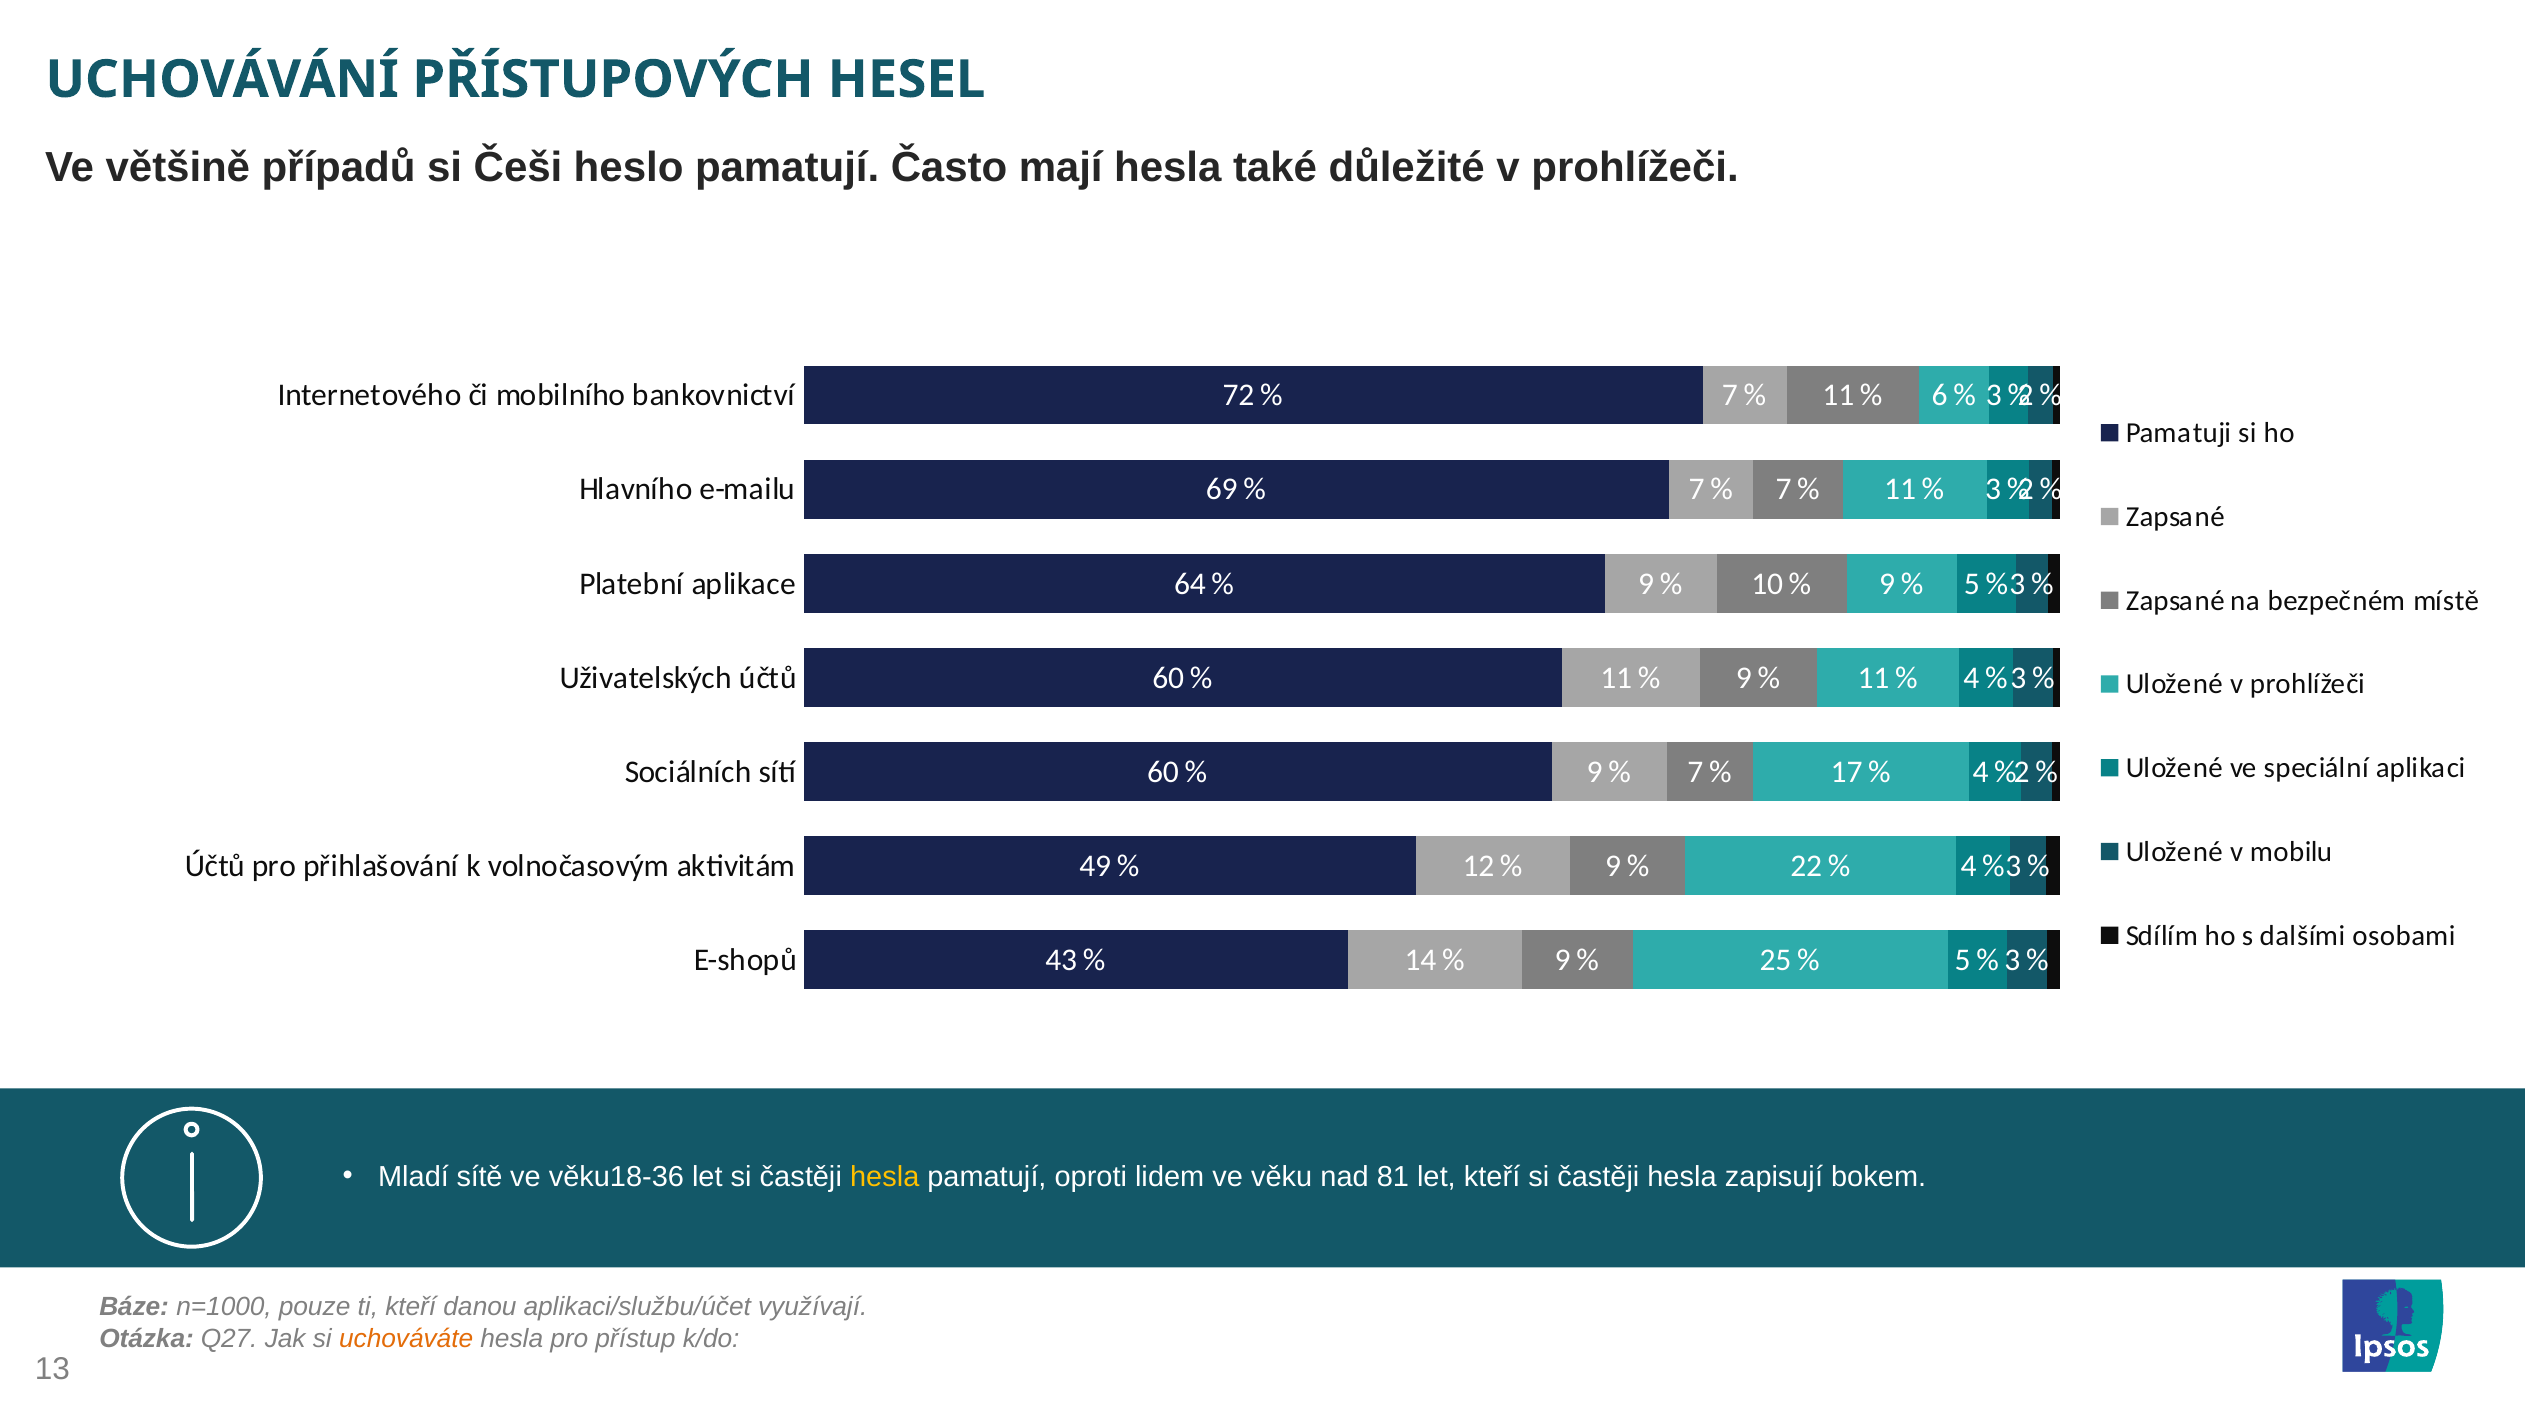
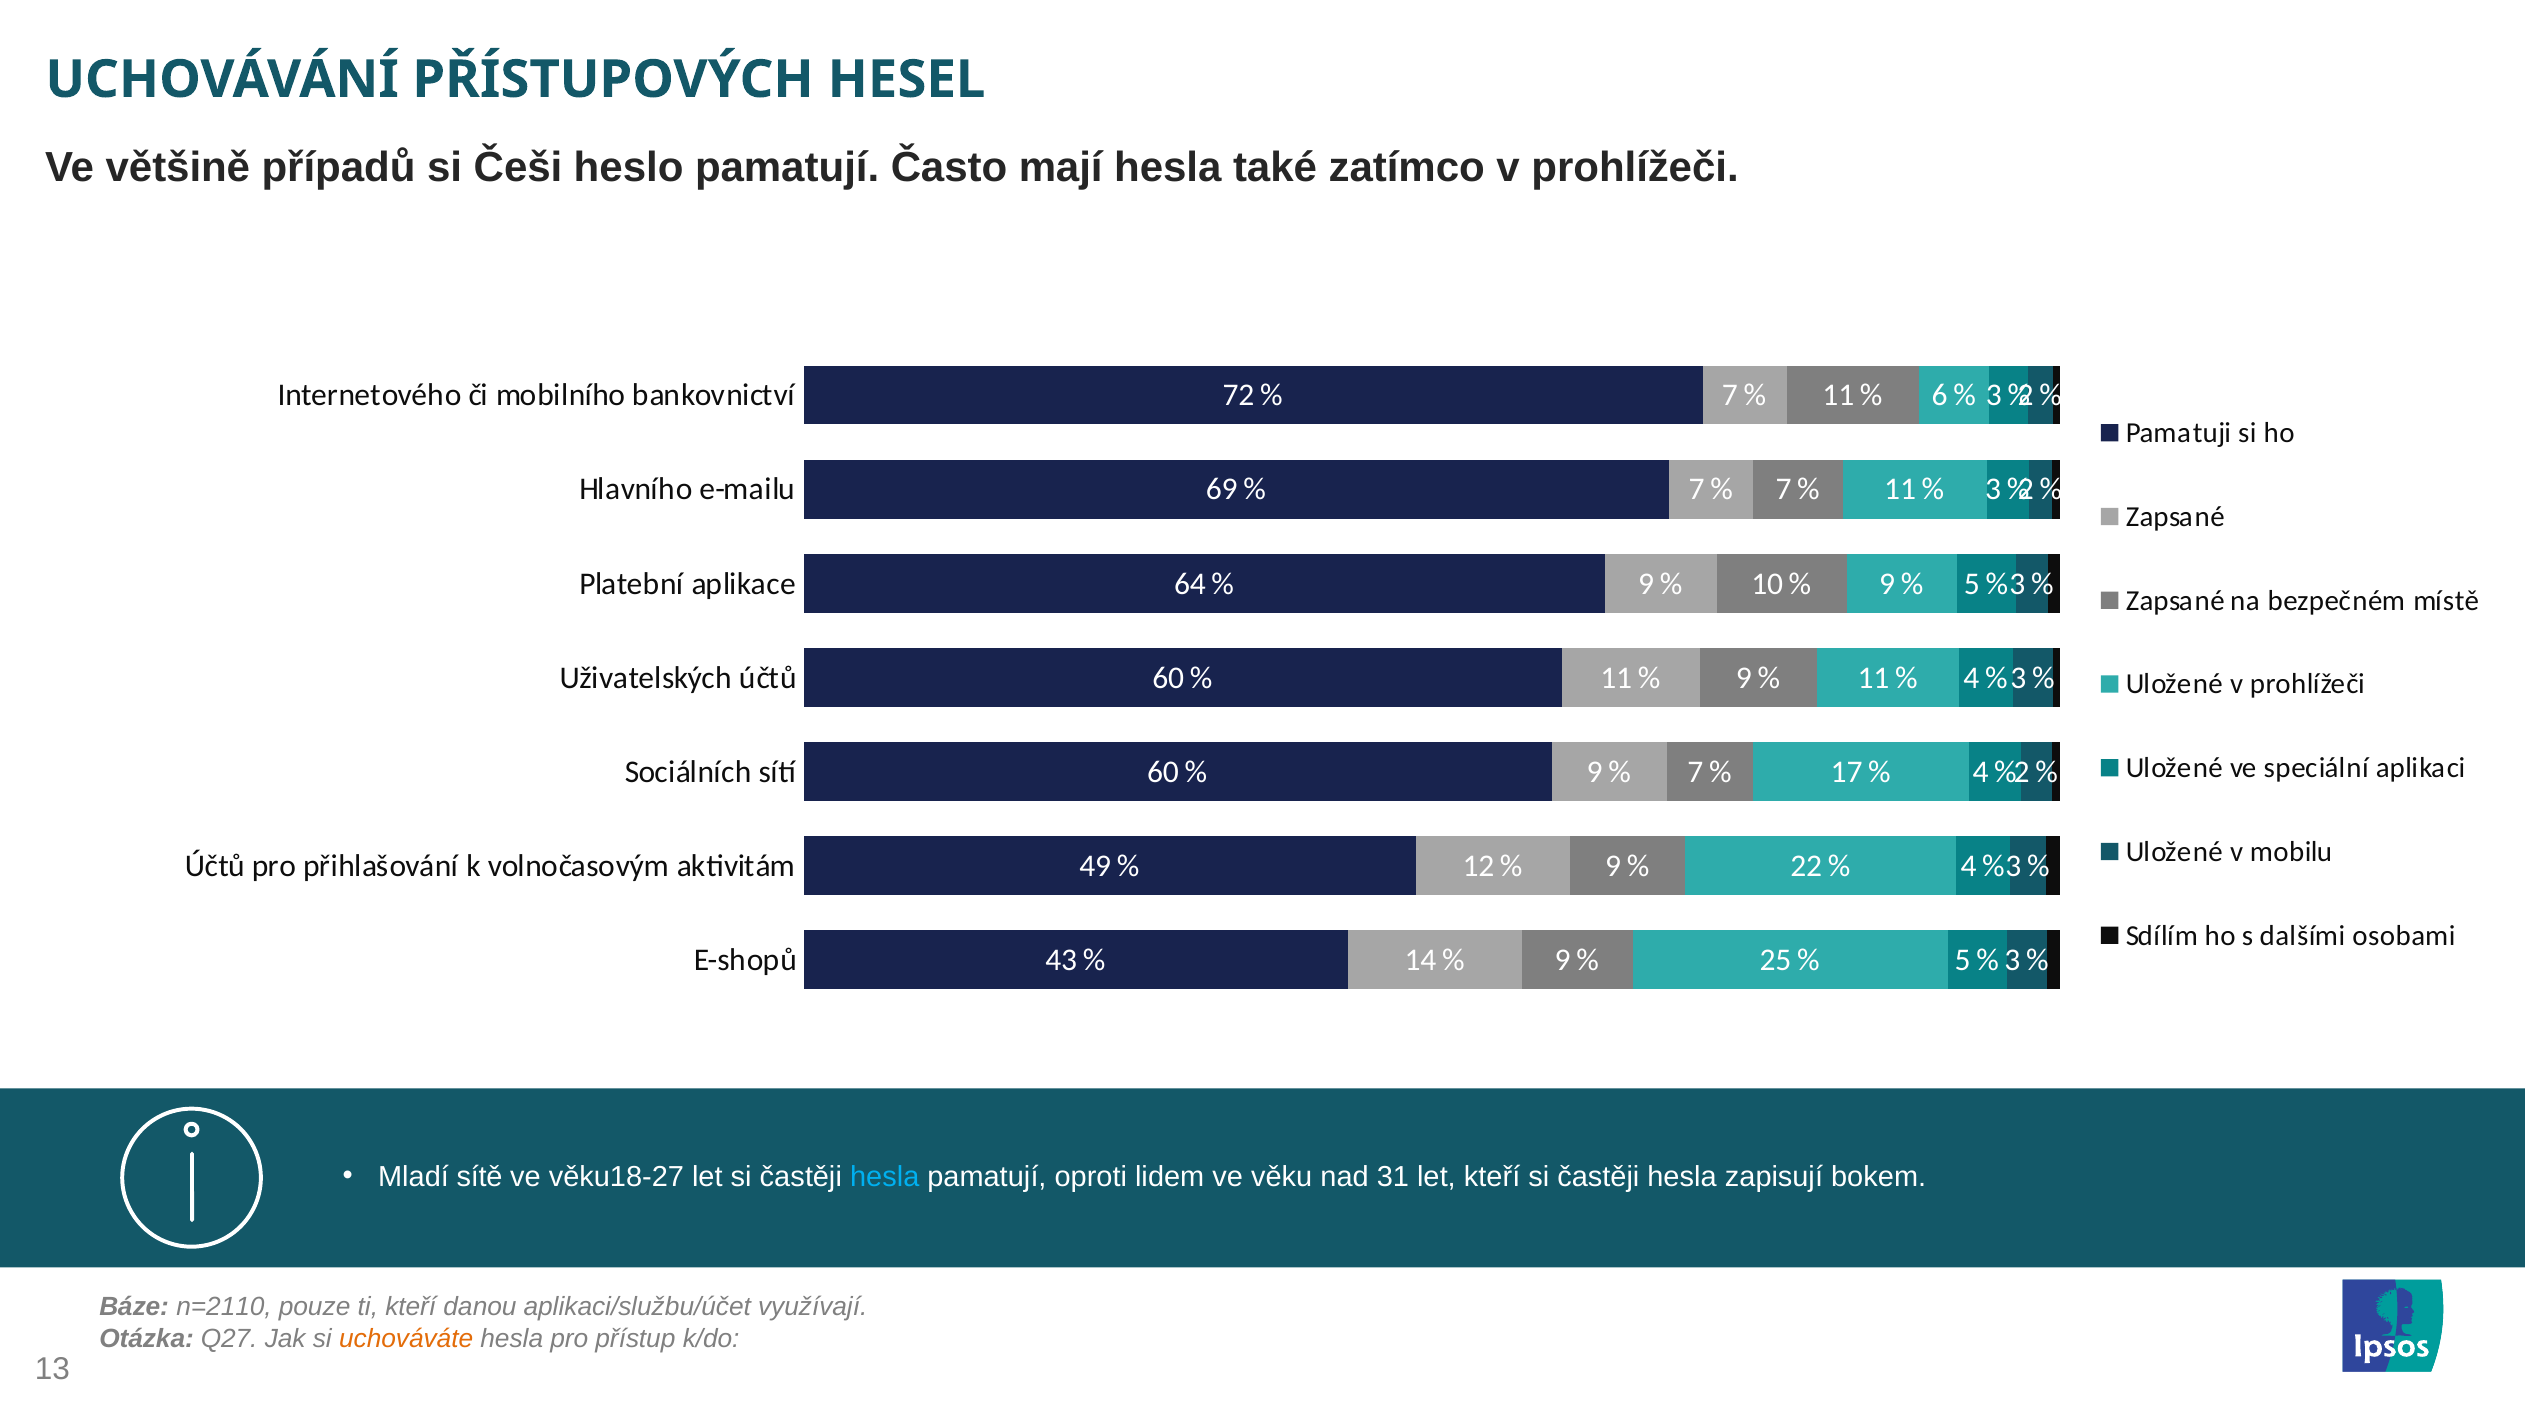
důležité: důležité -> zatímco (1407, 168)
věku18-36: věku18-36 -> věku18-27 (616, 1177)
hesla colour: yellow -> light blue (885, 1177)
81: 81 -> 31 (1393, 1177)
n=1000: n=1000 -> n=2110 (224, 1307)
